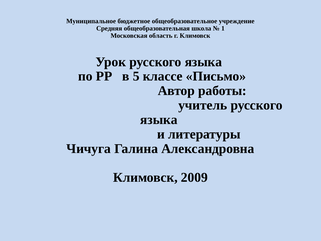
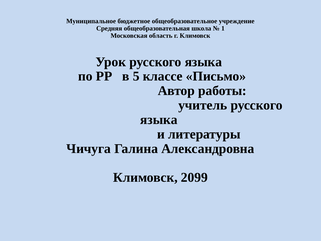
2009: 2009 -> 2099 (194, 177)
